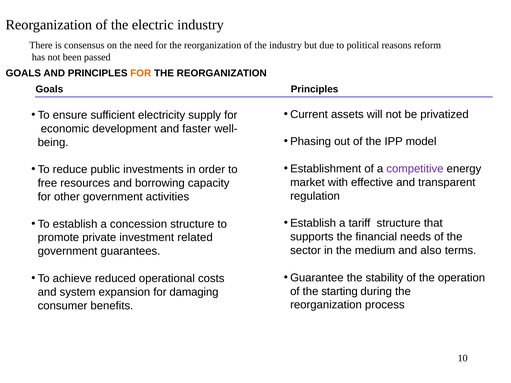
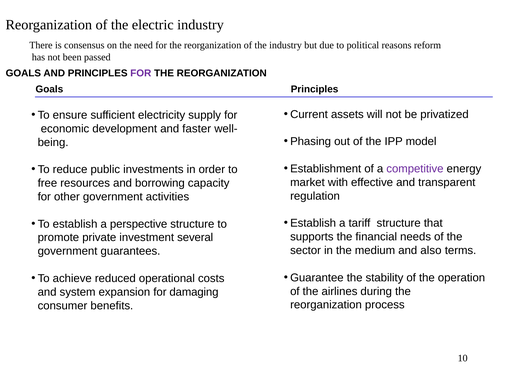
FOR colour: orange -> purple (141, 73)
concession: concession -> perspective (139, 224)
related: related -> several (195, 238)
starting: starting -> airlines (339, 291)
